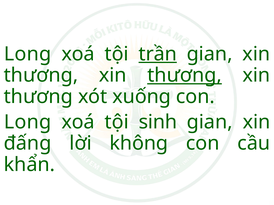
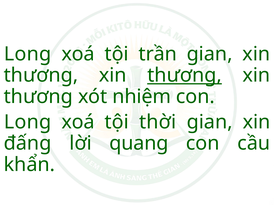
trần underline: present -> none (158, 54)
xuống: xuống -> nhiệm (142, 97)
sinh: sinh -> thời (158, 122)
không: không -> quang (139, 144)
